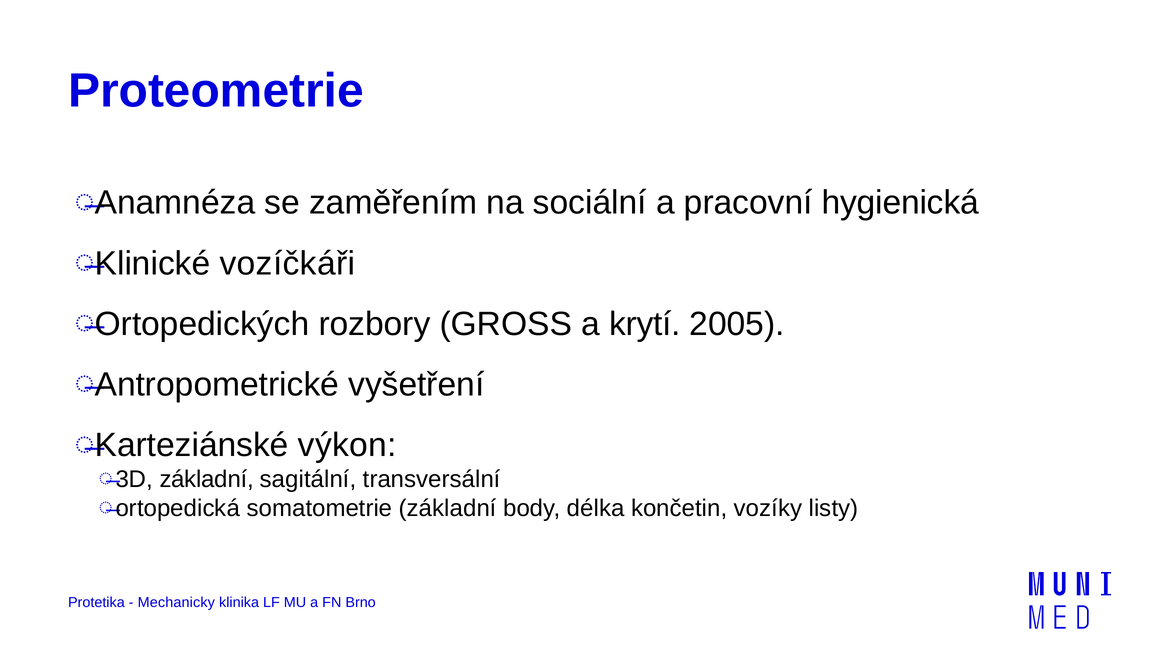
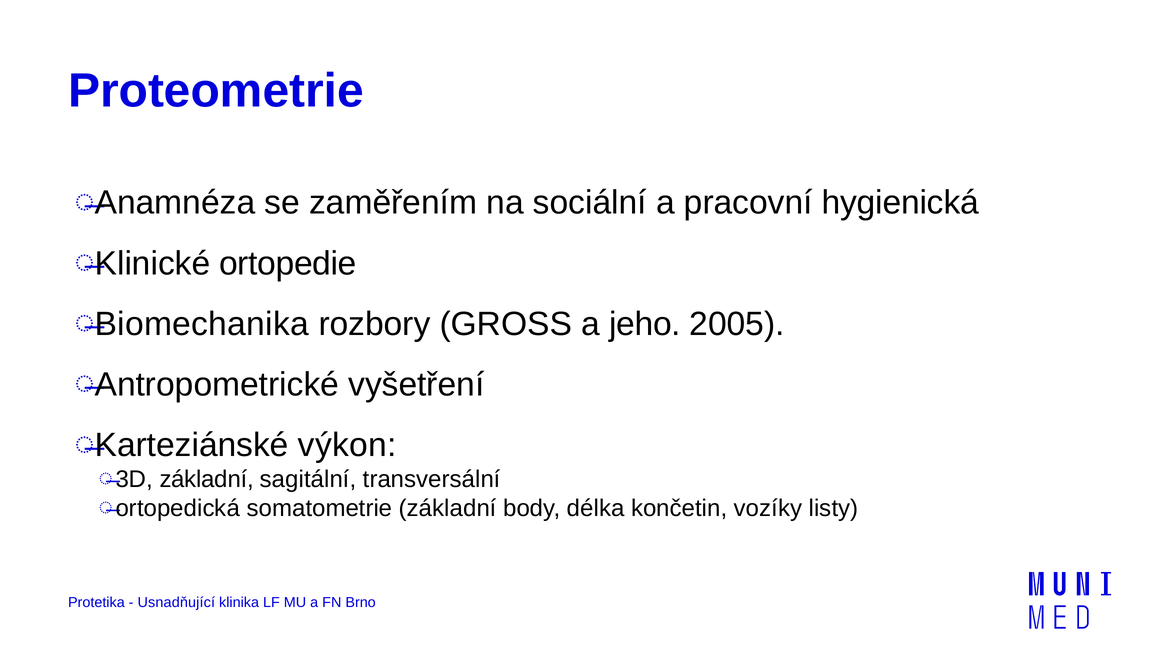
vozíčkáři: vozíčkáři -> ortopedie (288, 263)
Ortopedických: Ortopedických -> Biomechanika (202, 324)
krytí: krytí -> jeho (645, 324)
Mechanicky: Mechanicky -> Usnadňující (176, 602)
